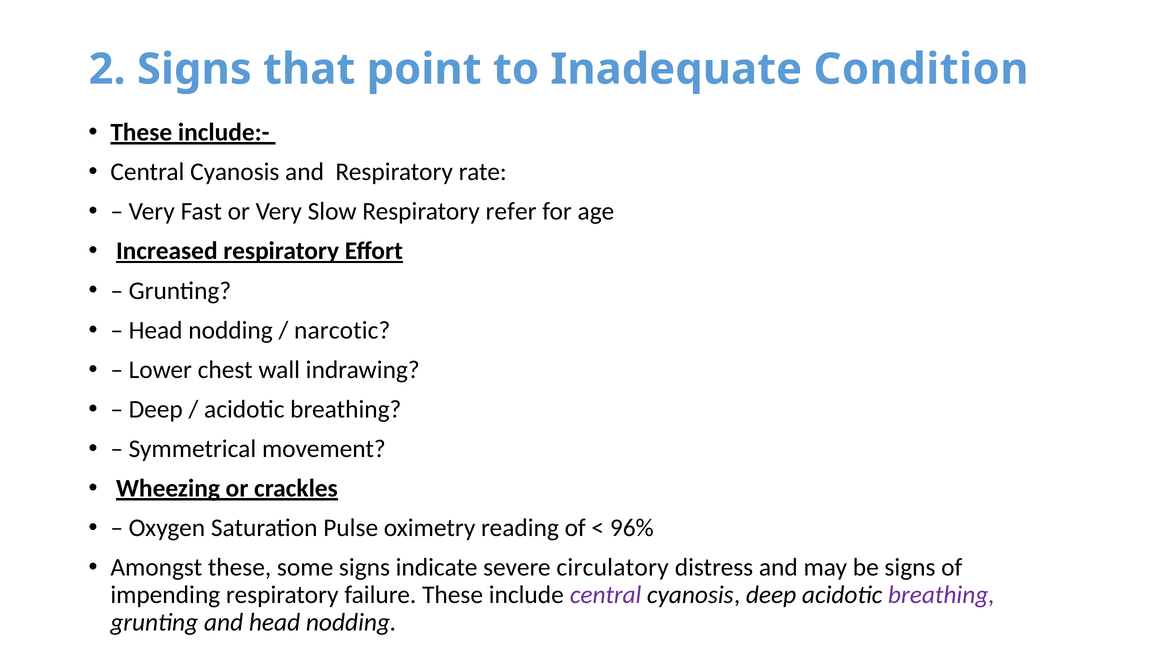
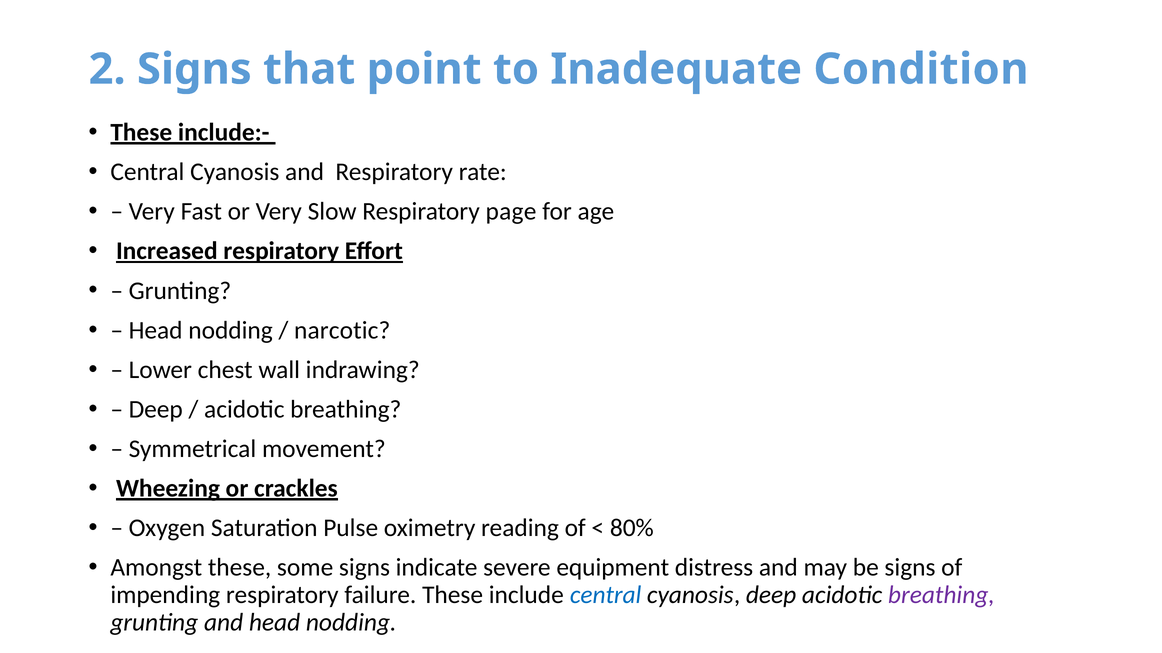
refer: refer -> page (511, 212)
96%: 96% -> 80% (632, 528)
circulatory: circulatory -> equipment (613, 568)
central colour: purple -> blue (606, 595)
